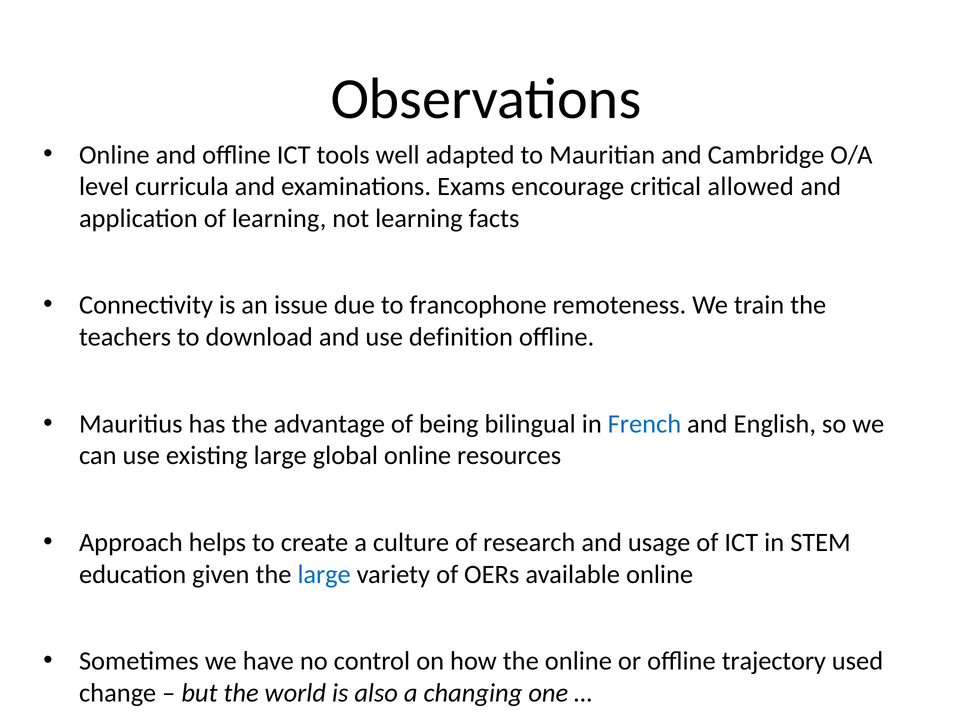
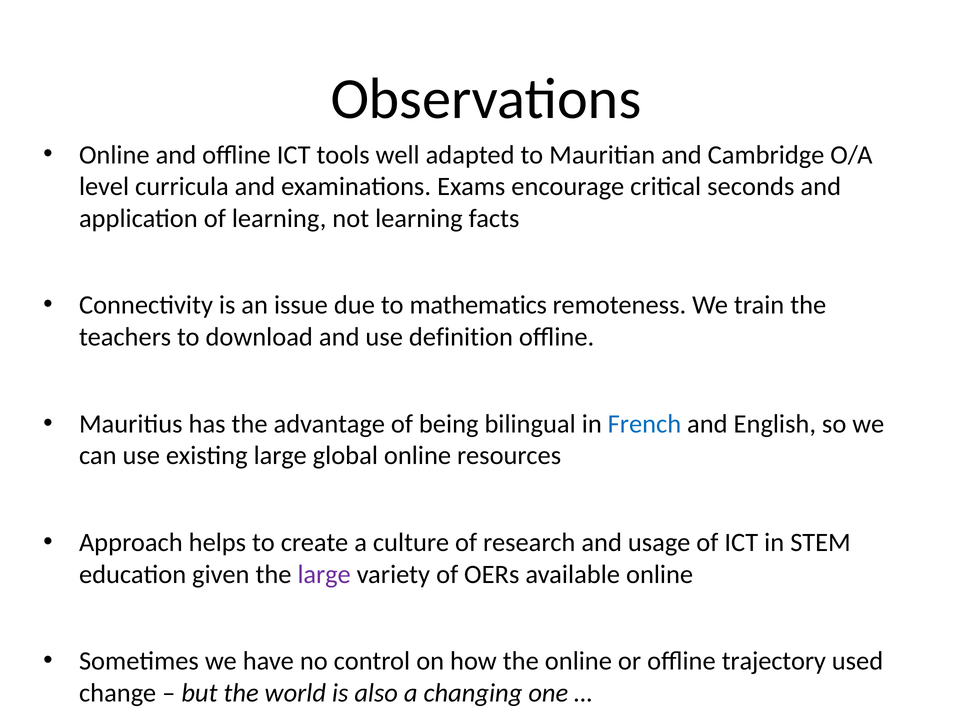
allowed: allowed -> seconds (751, 187)
francophone: francophone -> mathematics (478, 305)
large colour: blue -> purple (324, 574)
